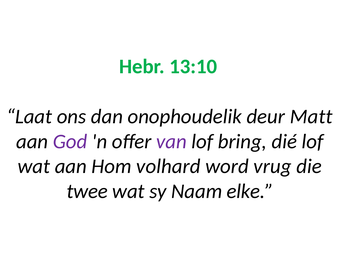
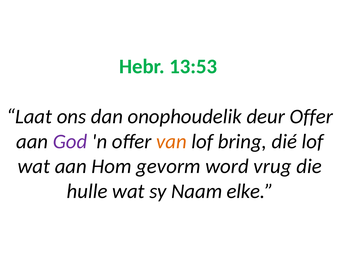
13:10: 13:10 -> 13:53 (193, 67)
deur Matt: Matt -> Offer (311, 116)
van colour: purple -> orange (171, 141)
volhard: volhard -> gevorm (168, 166)
twee: twee -> hulle (87, 191)
